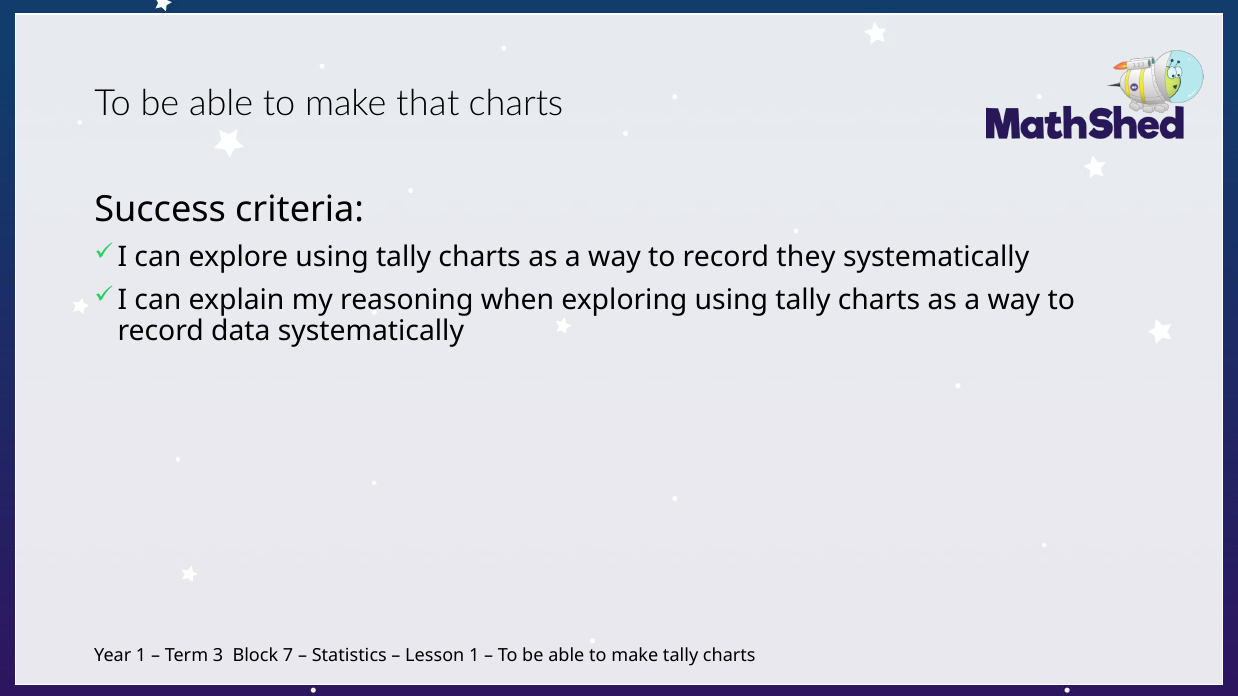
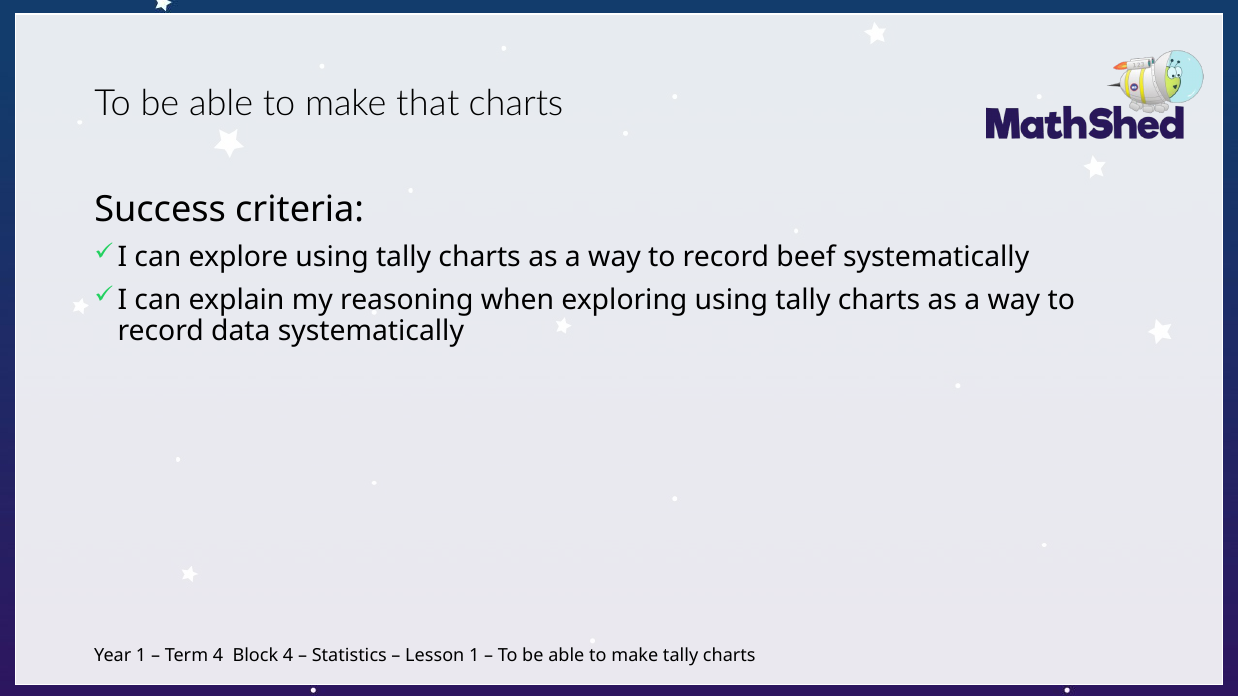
they: they -> beef (806, 257)
Term 3: 3 -> 4 (218, 656)
Block 7: 7 -> 4 (288, 656)
